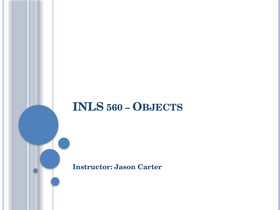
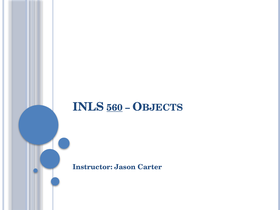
560 underline: none -> present (115, 108)
